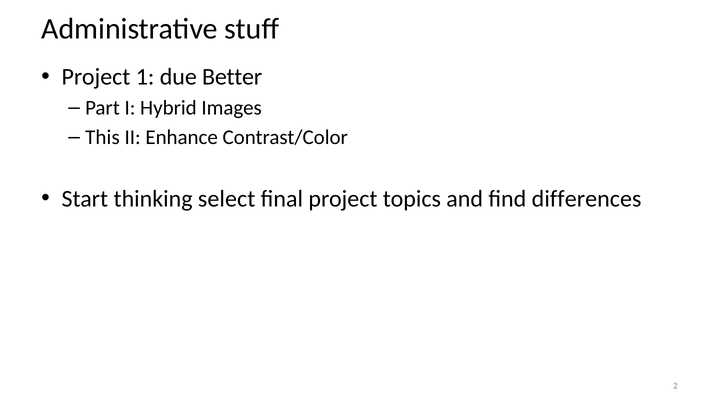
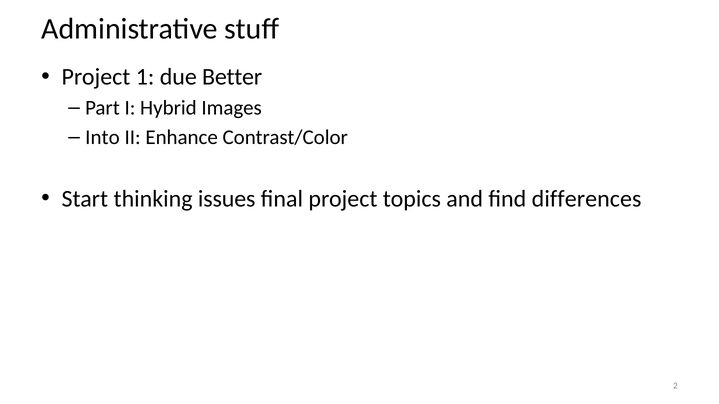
This: This -> Into (102, 138)
select: select -> issues (227, 199)
